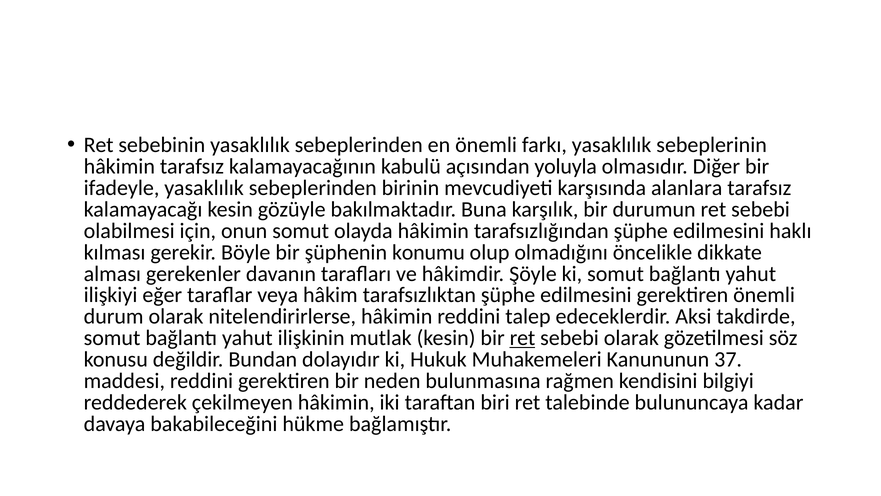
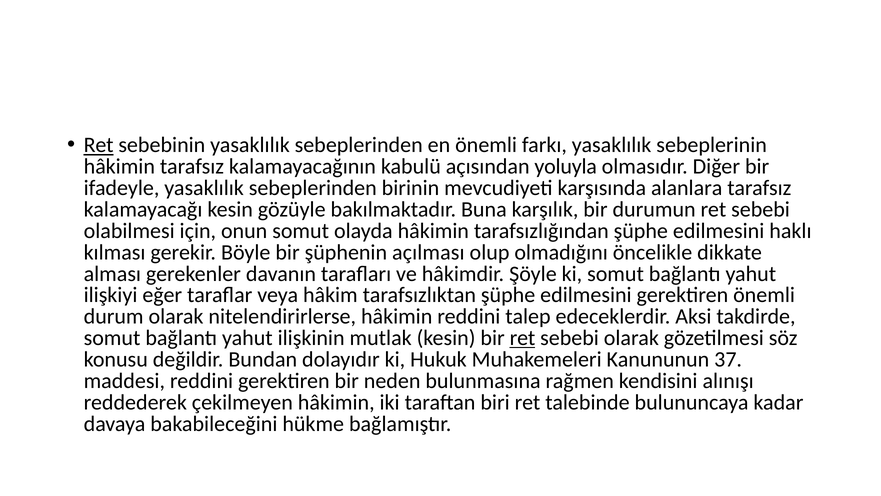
Ret underline: none -> present (99, 145)
konumu: konumu -> açılması (428, 252)
bilgiyi: bilgiyi -> alınışı (728, 381)
